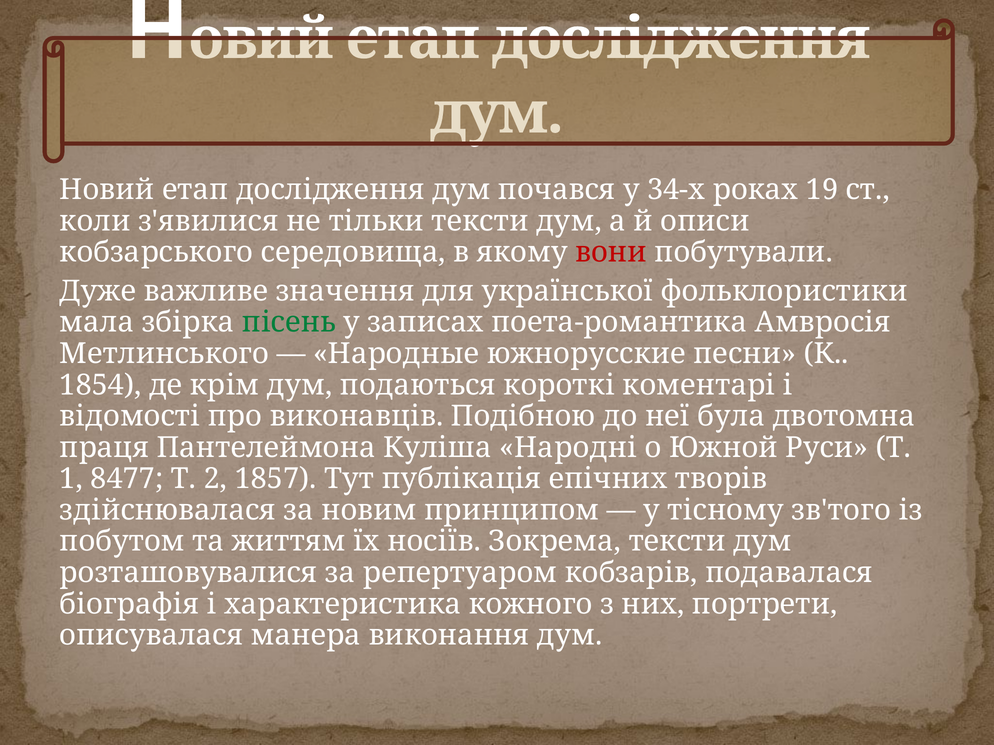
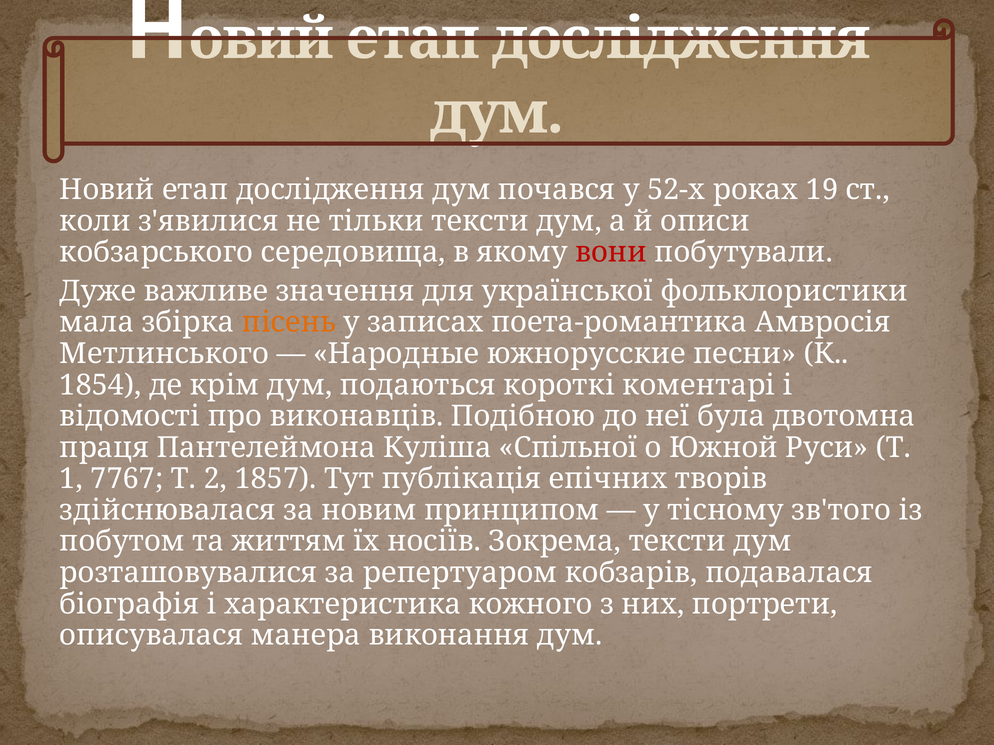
34-х: 34-х -> 52-х (676, 190)
пісень colour: green -> orange (289, 323)
Народні: Народні -> Спільної (568, 448)
8477: 8477 -> 7767 (127, 479)
